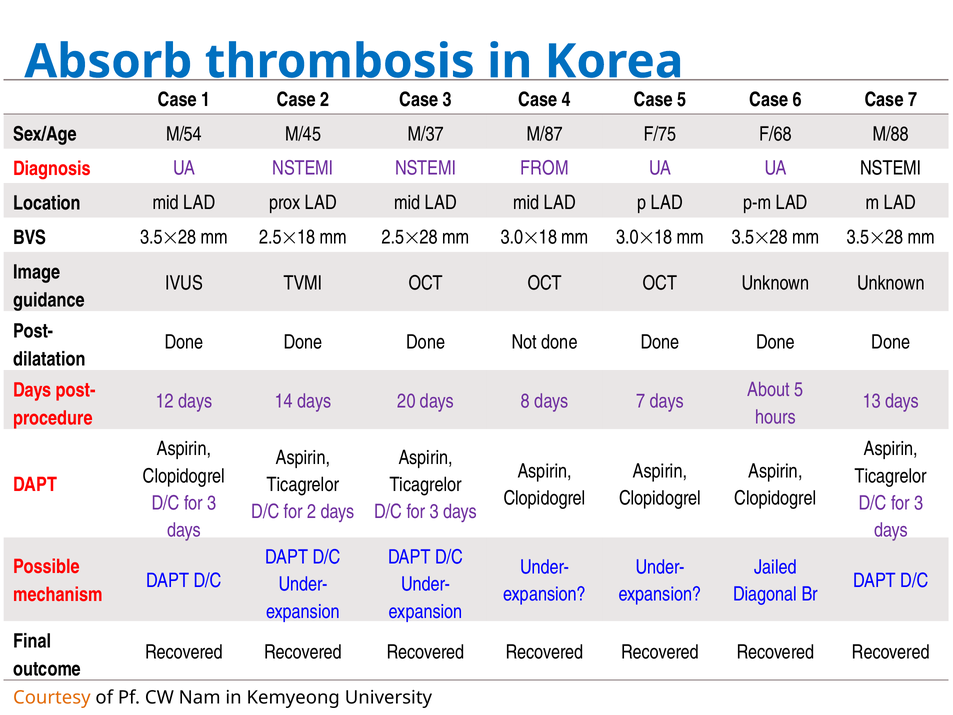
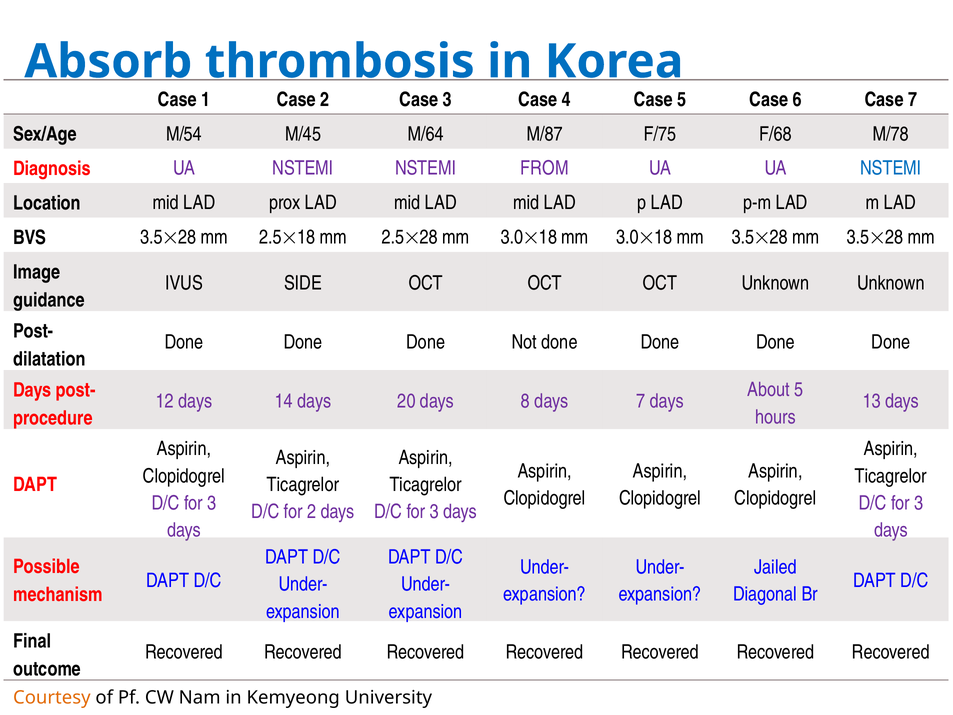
M/37: M/37 -> M/64 (426, 134)
M/88: M/88 -> M/78 (891, 134)
NSTEMI colour: black -> blue (891, 168)
TVMI: TVMI -> SIDE (303, 283)
